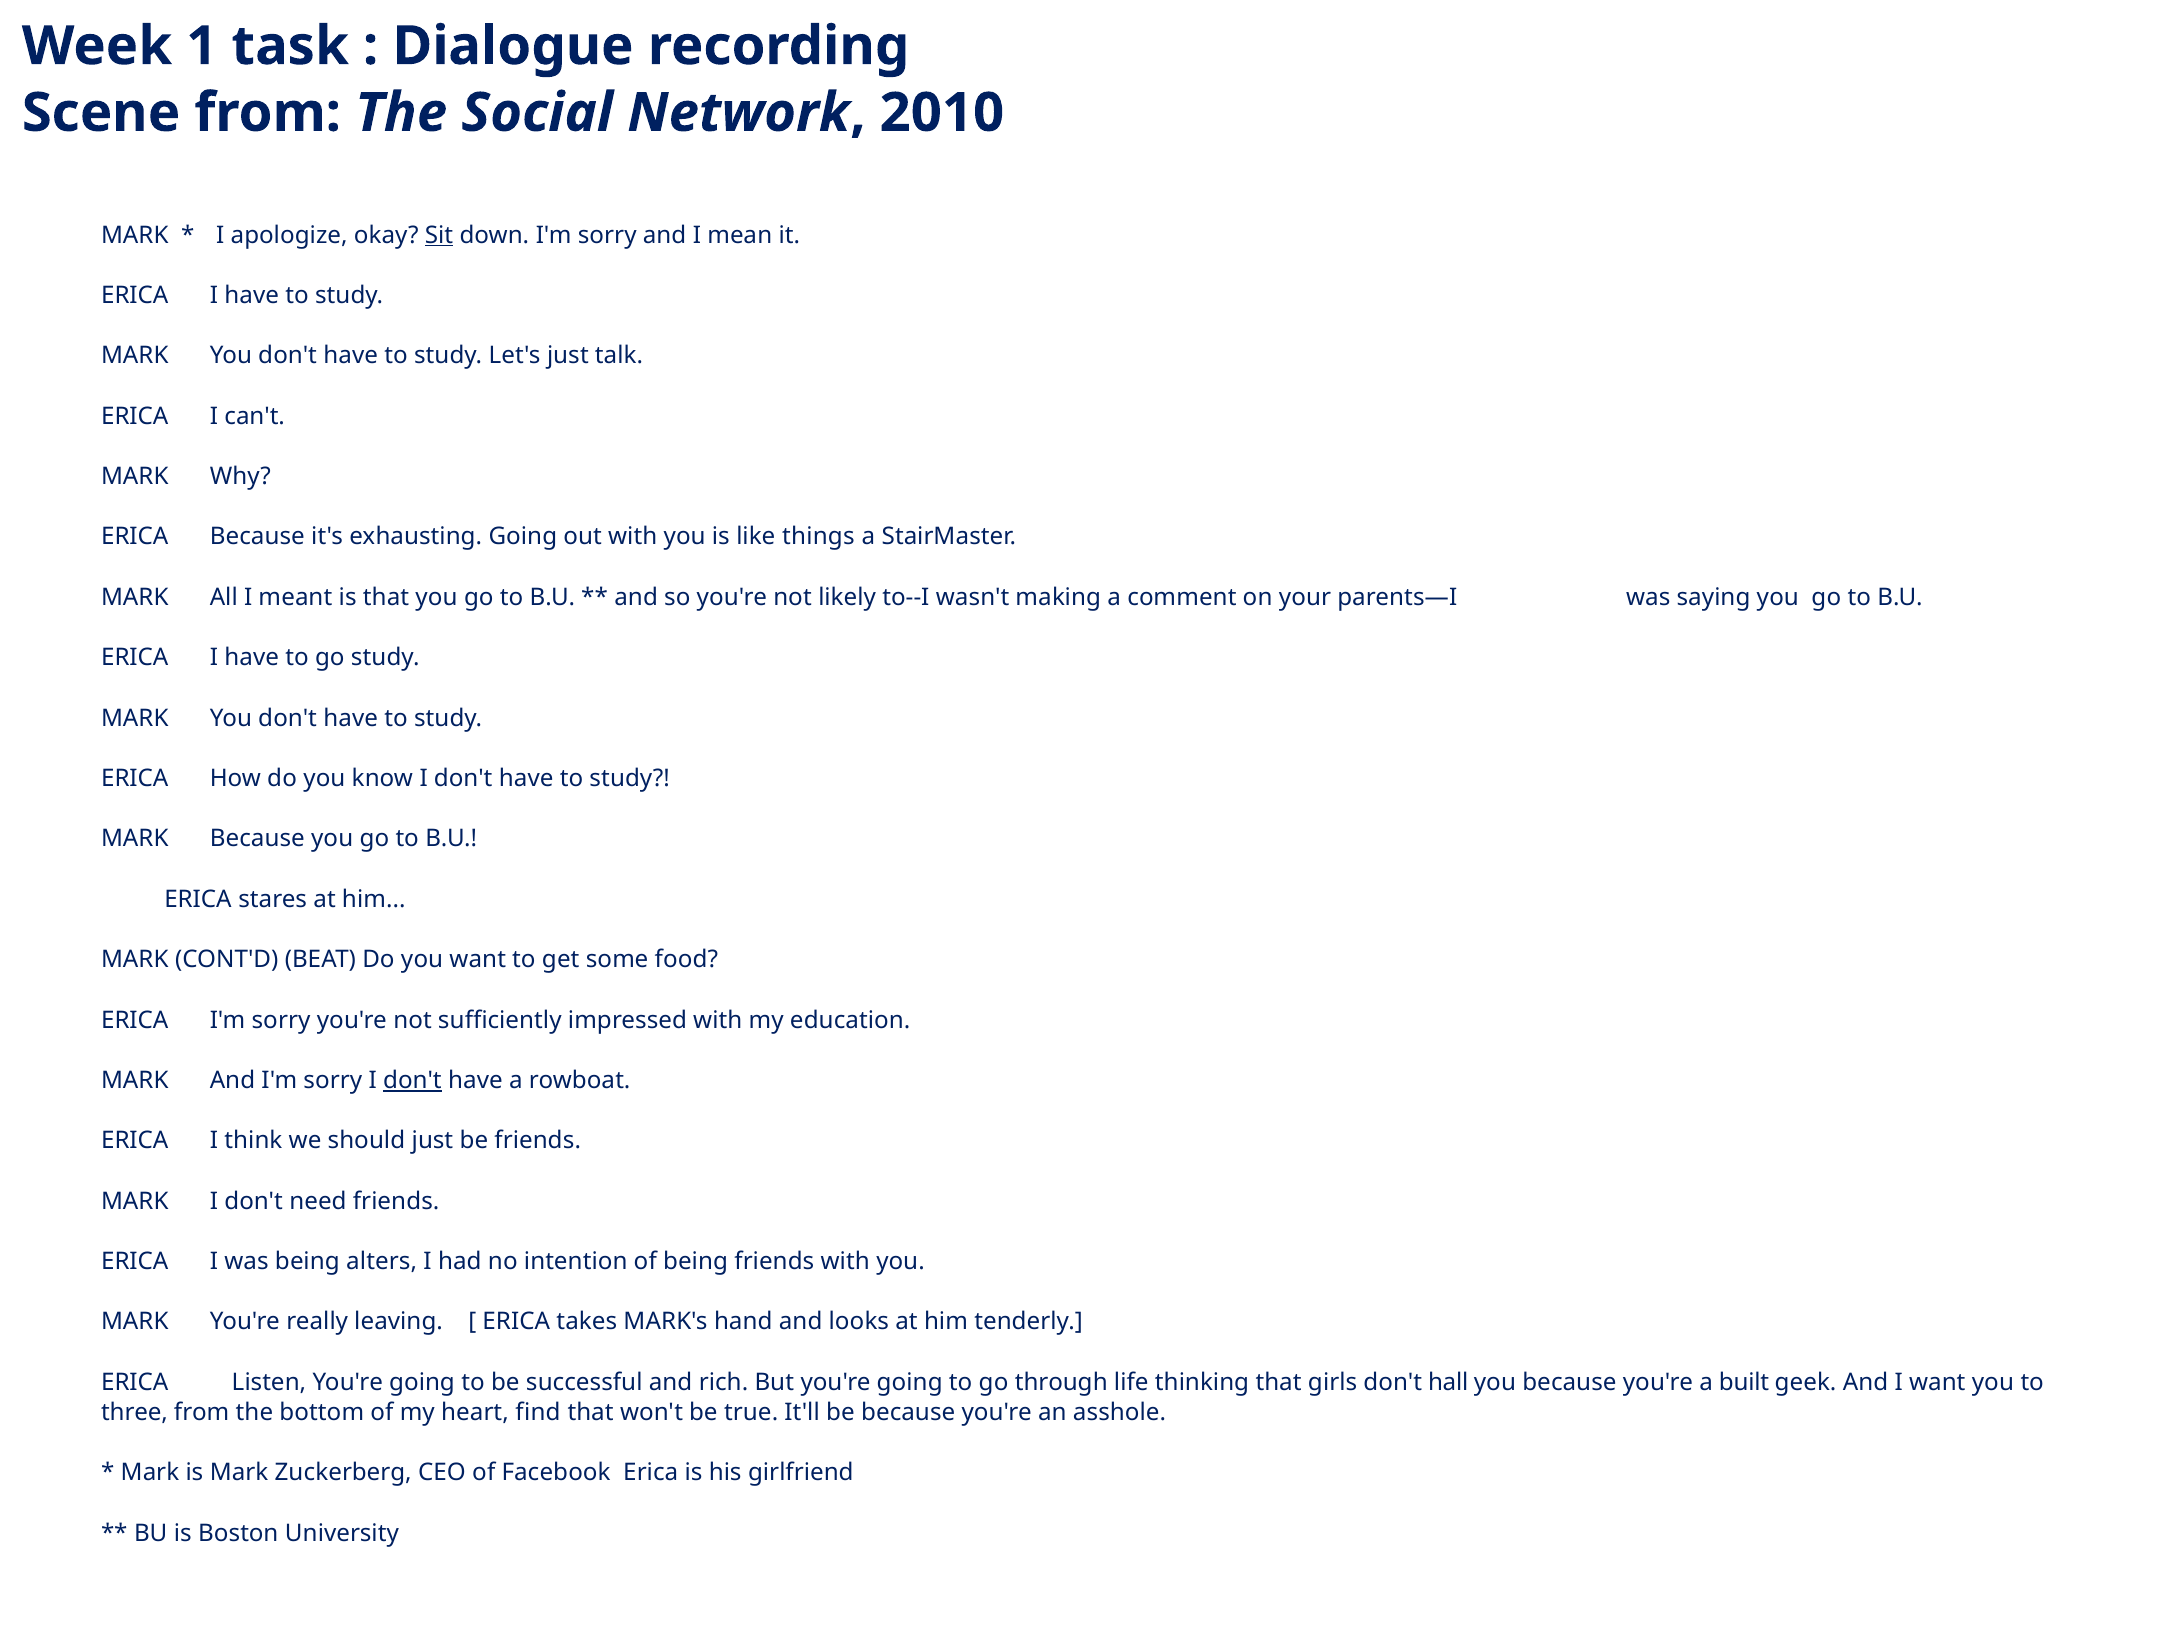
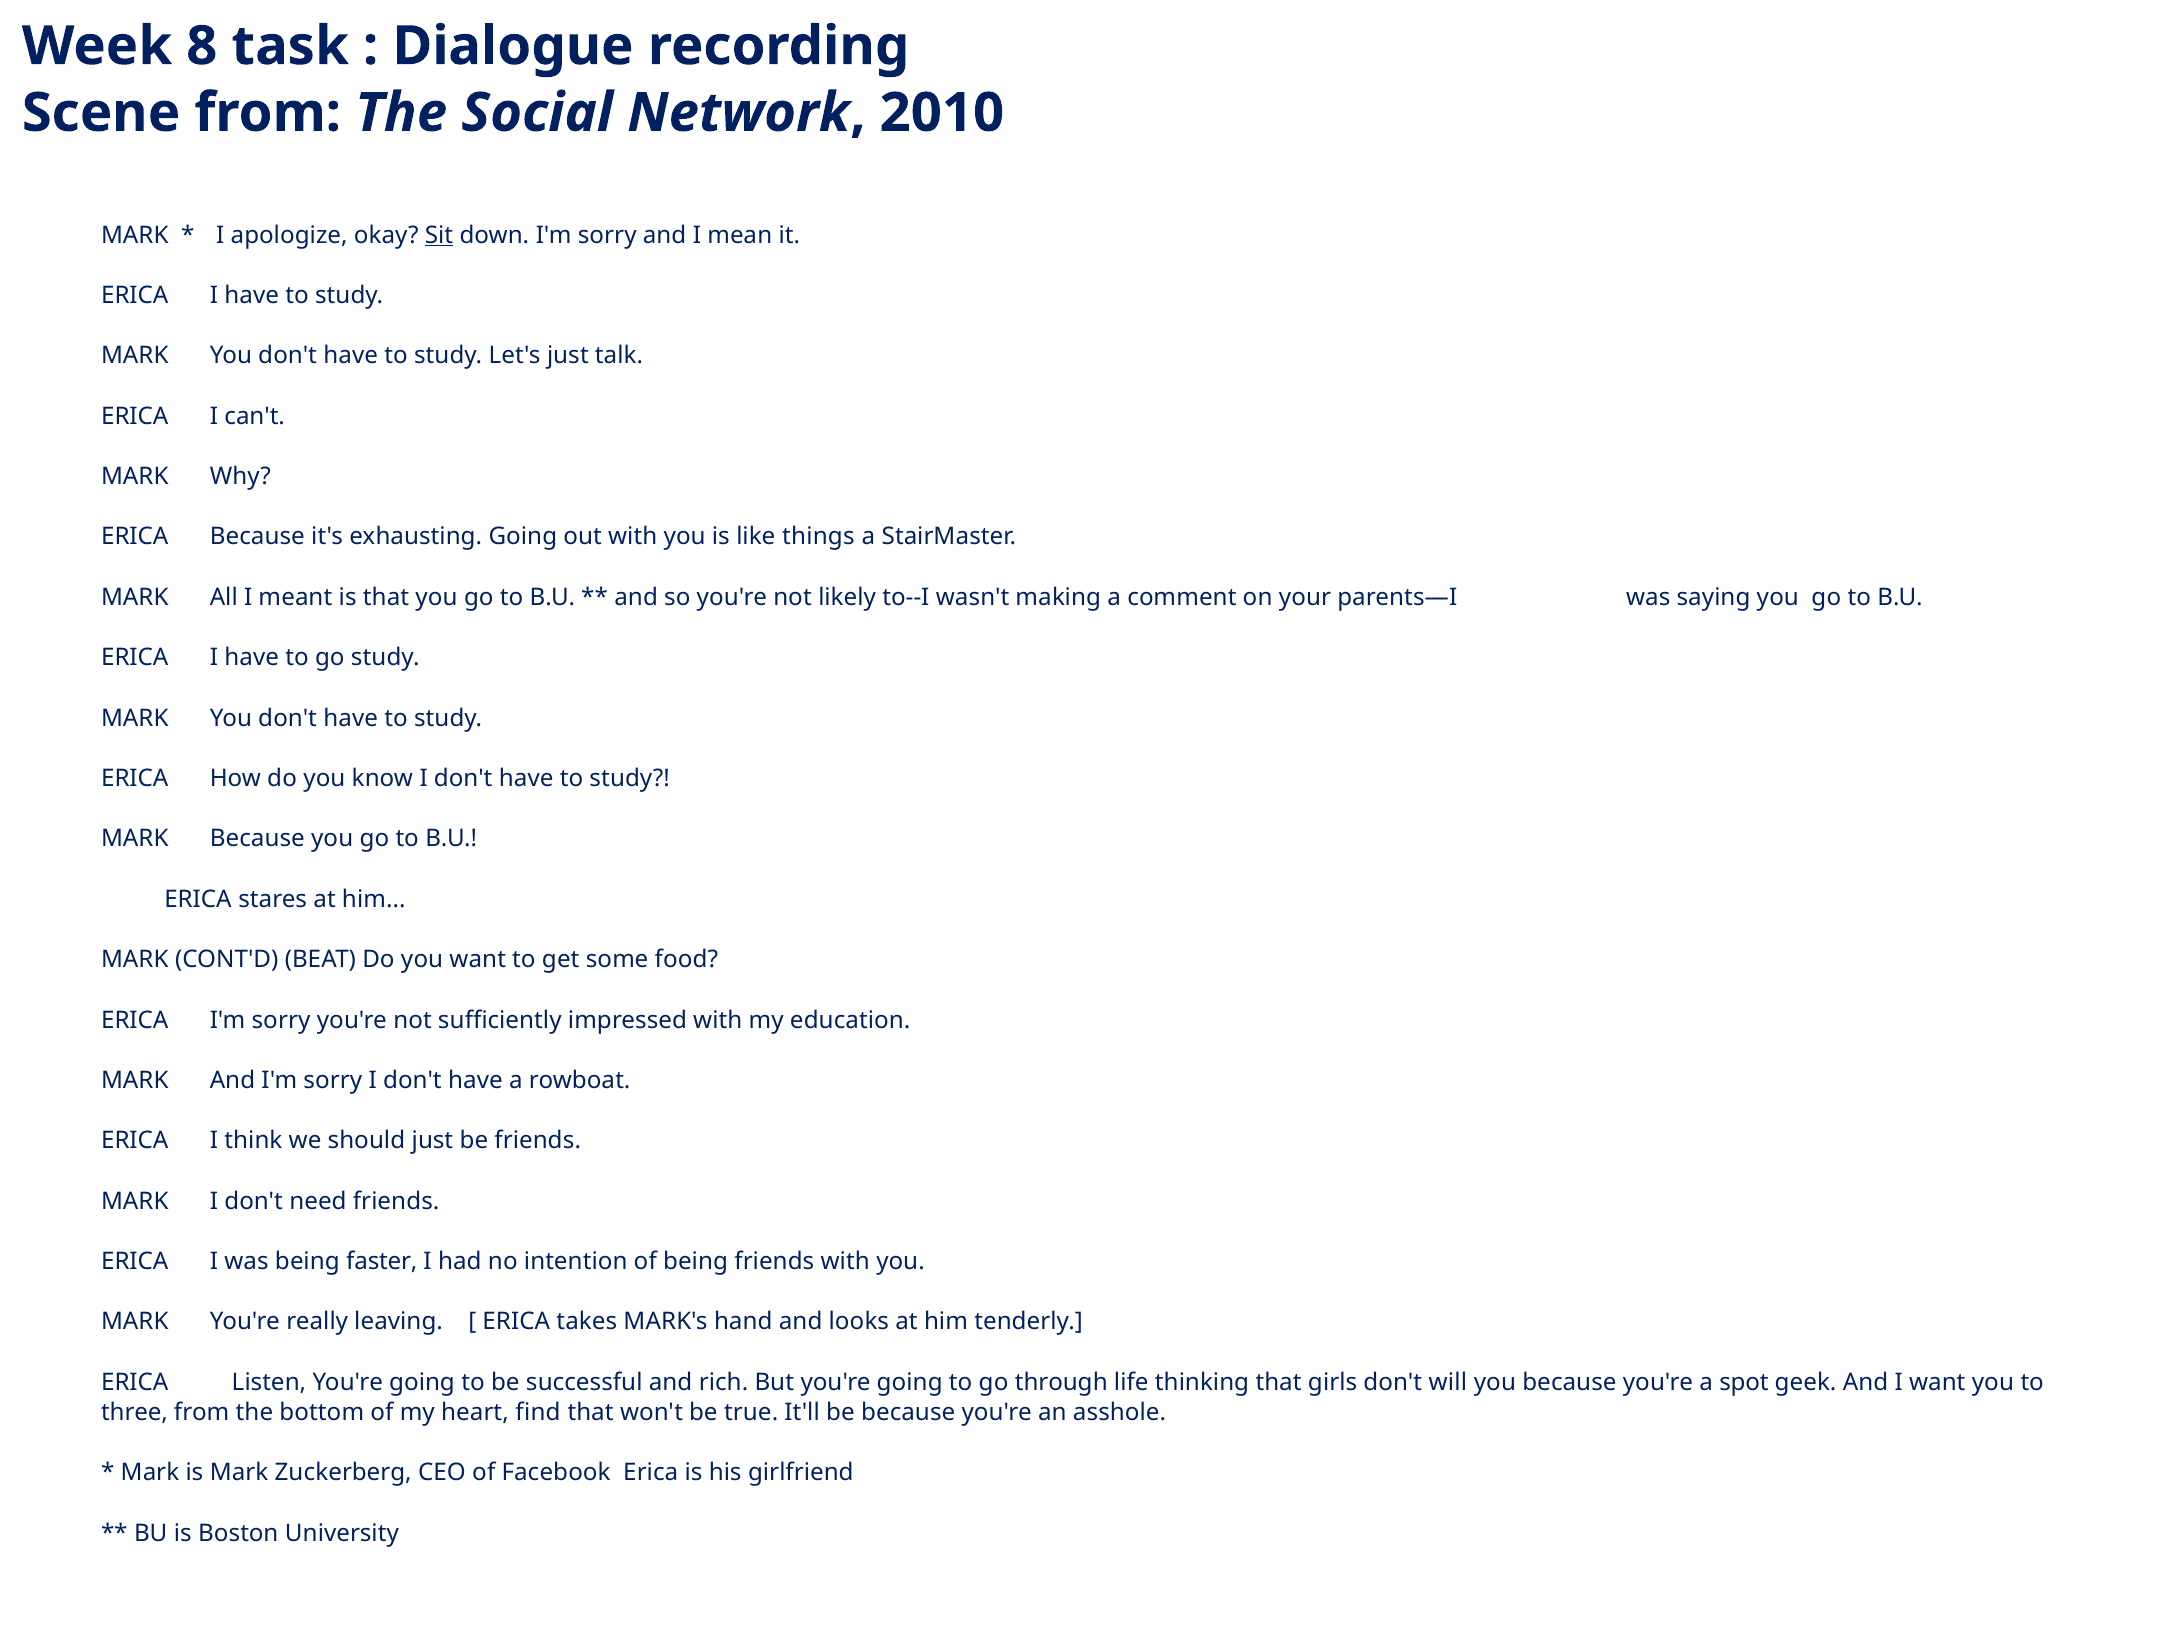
1: 1 -> 8 (202, 46)
don't underline: present -> none (412, 1081)
alters: alters -> faster (382, 1262)
hall: hall -> will (1448, 1383)
built: built -> spot (1744, 1383)
